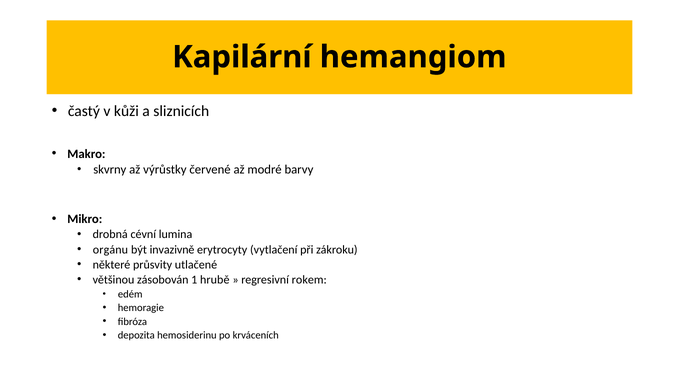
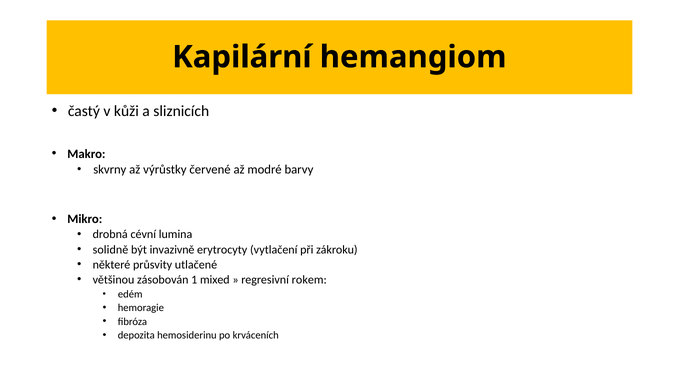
orgánu: orgánu -> solidně (110, 250)
hrubě: hrubě -> mixed (215, 280)
